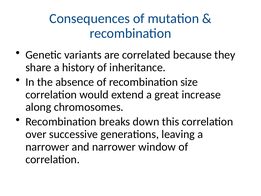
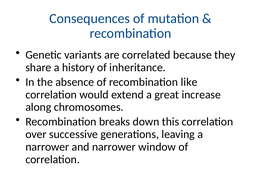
size: size -> like (189, 82)
